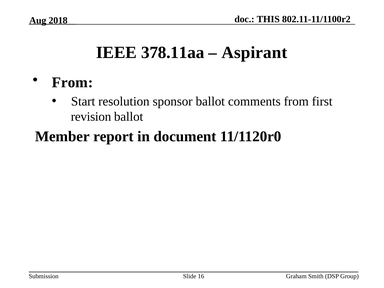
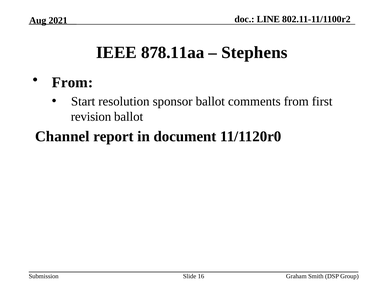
THIS: THIS -> LINE (268, 19)
2018: 2018 -> 2021 (58, 21)
378.11aa: 378.11aa -> 878.11aa (173, 52)
Aspirant: Aspirant -> Stephens (254, 52)
Member: Member -> Channel (62, 137)
